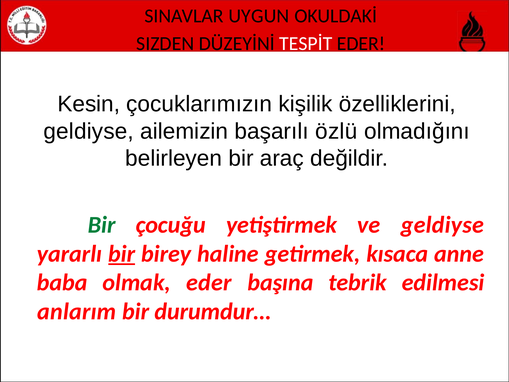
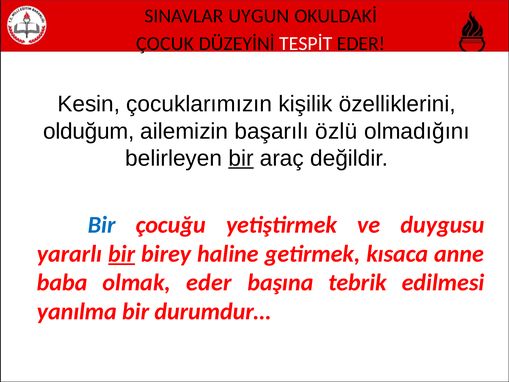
SIZDEN: SIZDEN -> ÇOCUK (165, 44)
geldiyse: geldiyse -> olduğum (89, 131)
bir underline: none -> present (241, 158)
Bir colour: green -> blue (102, 225)
ve geldiyse: geldiyse -> duygusu (442, 225)
anlarım: anlarım -> yanılma (77, 311)
